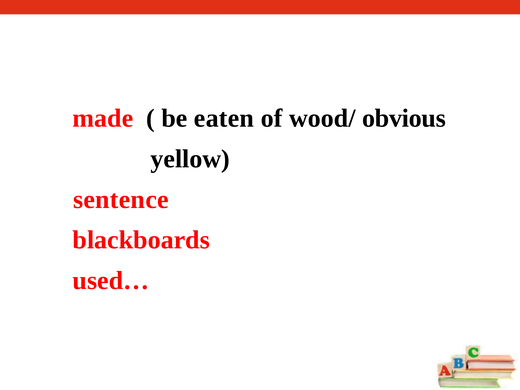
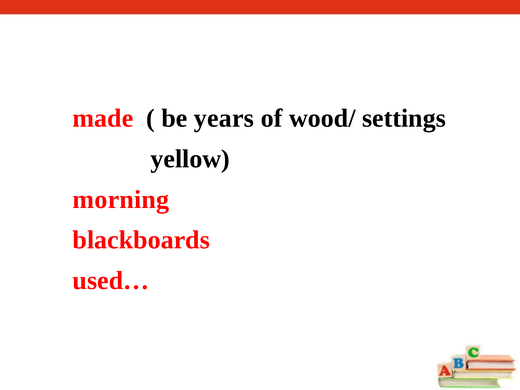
eaten: eaten -> years (224, 118)
obvious: obvious -> settings (404, 118)
sentence: sentence -> morning (121, 199)
